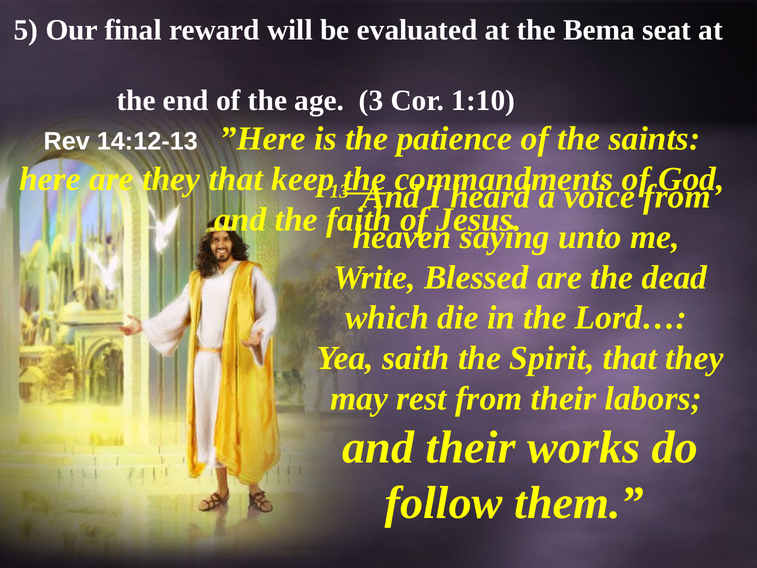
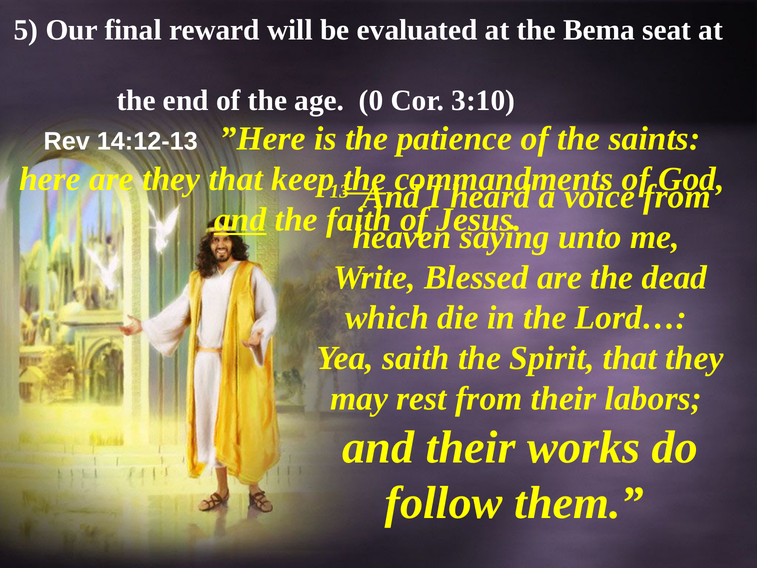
3: 3 -> 0 (371, 100)
1:10: 1:10 -> 3:10 (483, 100)
and underline: none -> present (240, 219)
